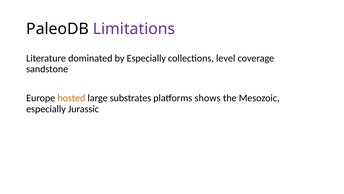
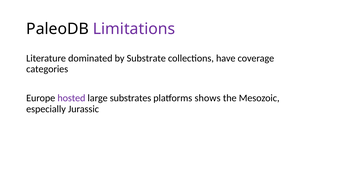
by Especially: Especially -> Substrate (146, 58)
level: level -> have (226, 58)
sandstone: sandstone -> categories (47, 69)
hosted colour: orange -> purple (71, 98)
